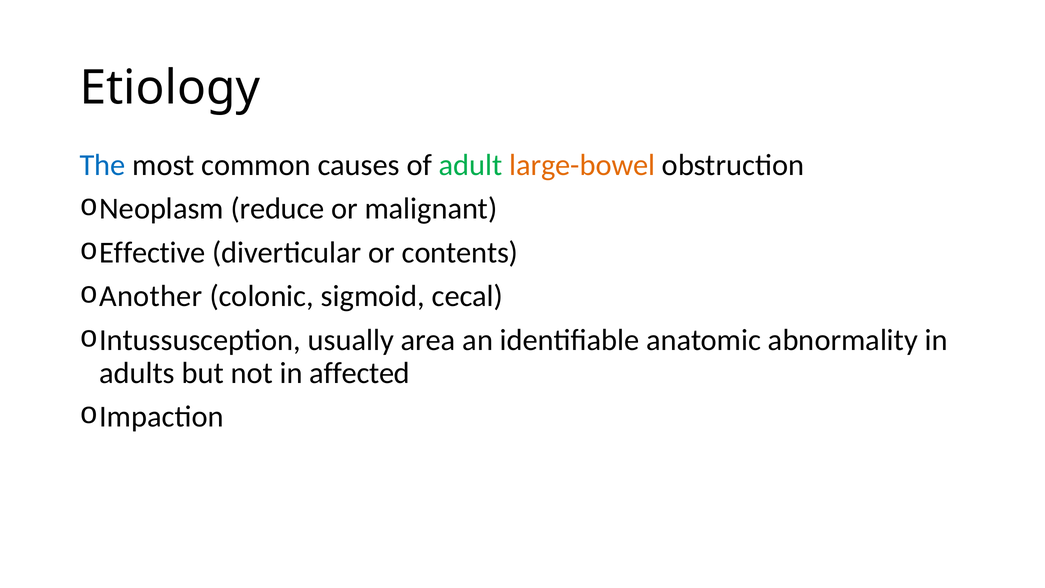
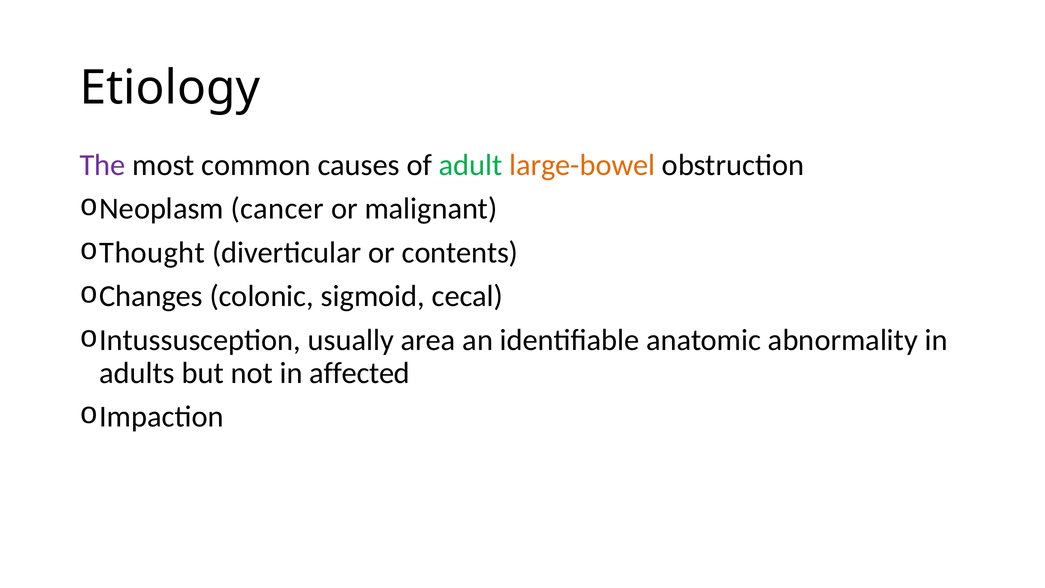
The colour: blue -> purple (103, 165)
reduce: reduce -> cancer (277, 209)
Effective: Effective -> Thought (152, 253)
Another: Another -> Changes (151, 296)
